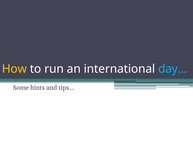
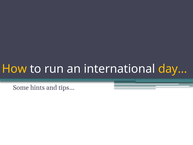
day… colour: light blue -> yellow (173, 69)
